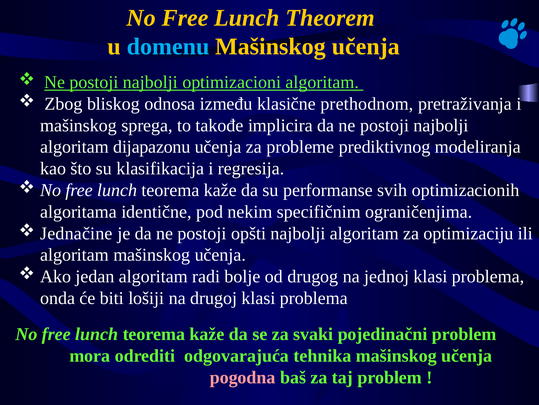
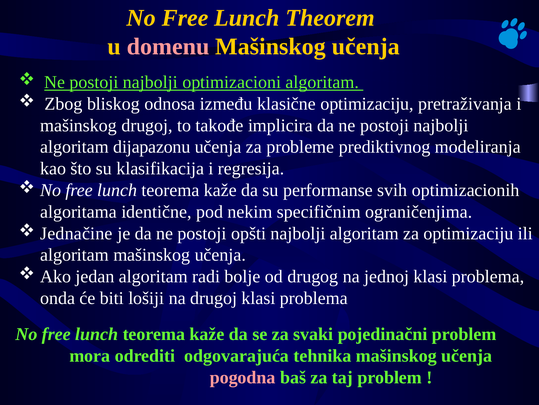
domenu colour: light blue -> pink (168, 47)
klasične prethodnom: prethodnom -> optimizaciju (367, 104)
mašinskog sprega: sprega -> drugoj (147, 125)
